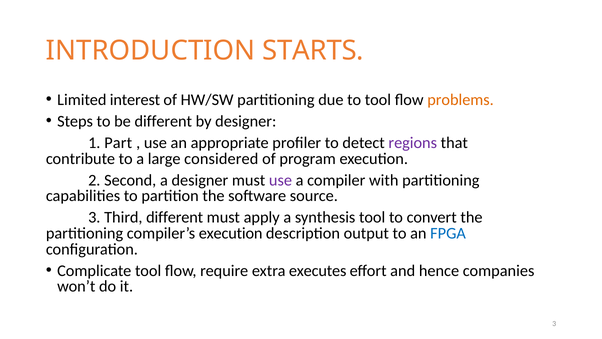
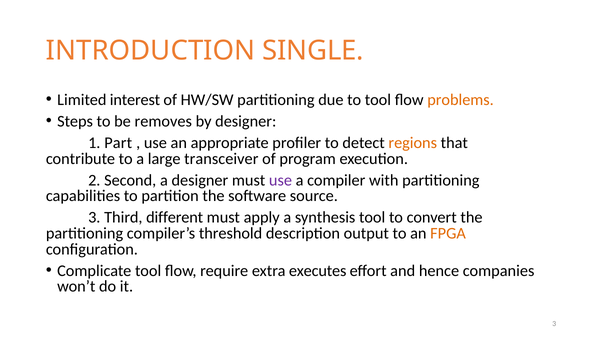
STARTS: STARTS -> SINGLE (313, 51)
be different: different -> removes (163, 121)
regions colour: purple -> orange (413, 143)
considered: considered -> transceiver (221, 158)
compiler’s execution: execution -> threshold (231, 233)
FPGA colour: blue -> orange (448, 233)
